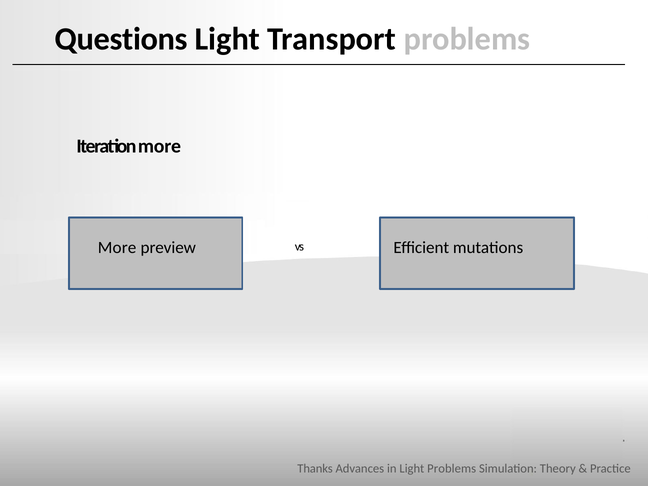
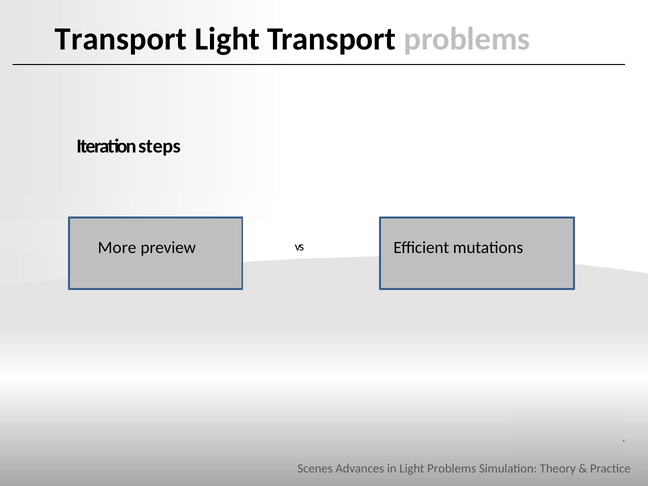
Questions: Questions -> Transport (121, 39)
Iteration more: more -> steps (159, 146)
Thanks: Thanks -> Scenes (315, 468)
